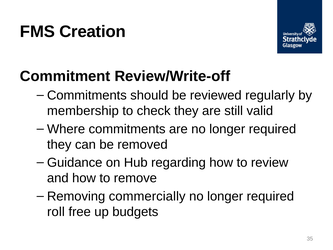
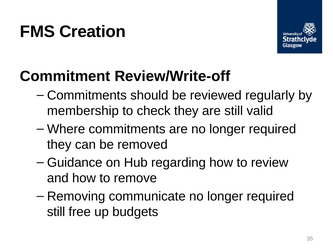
commercially: commercially -> communicate (147, 196)
roll: roll -> still (56, 212)
